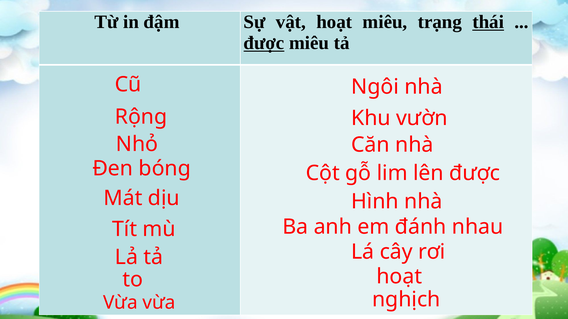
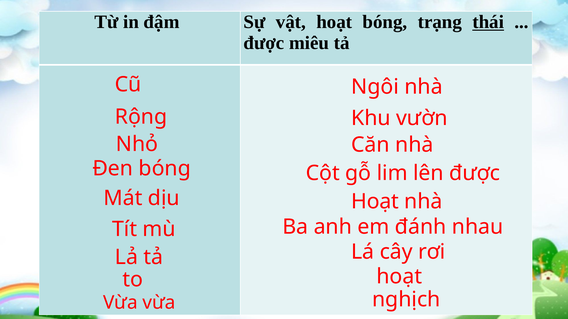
hoạt miêu: miêu -> bóng (385, 22)
được underline: present -> none (264, 43)
Hình: Hình -> Hoạt (375, 202)
